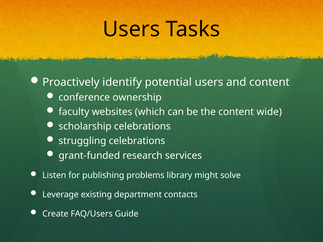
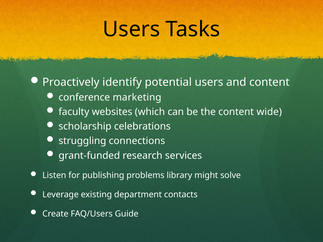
ownership: ownership -> marketing (137, 98)
struggling celebrations: celebrations -> connections (137, 141)
